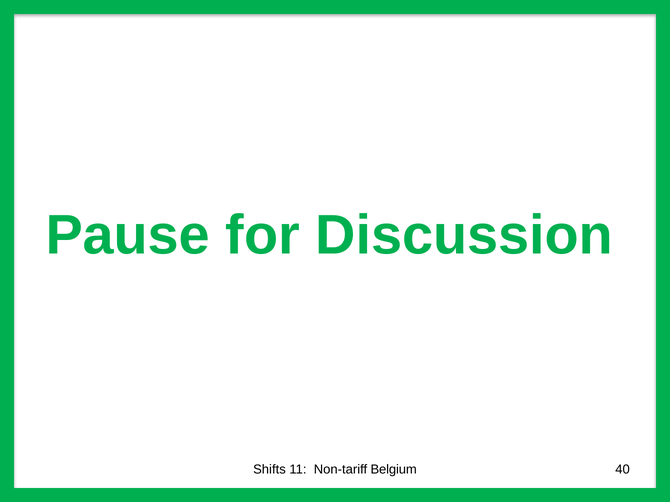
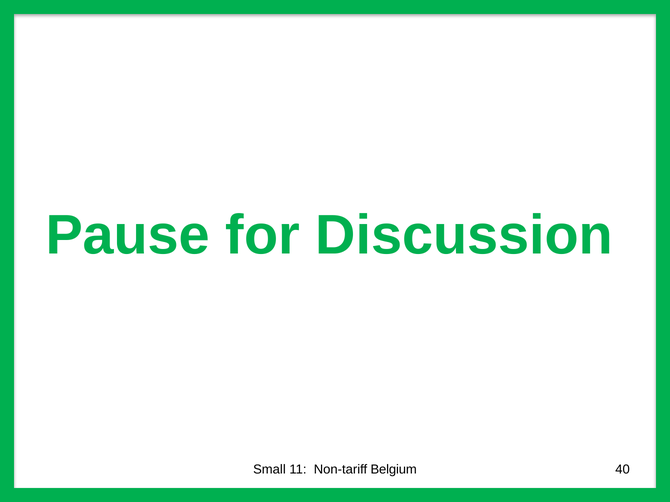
Shifts: Shifts -> Small (269, 470)
